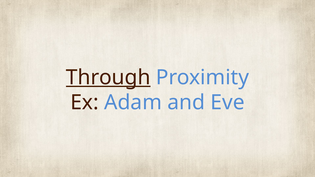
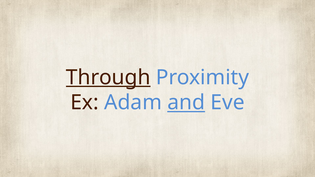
and underline: none -> present (186, 103)
